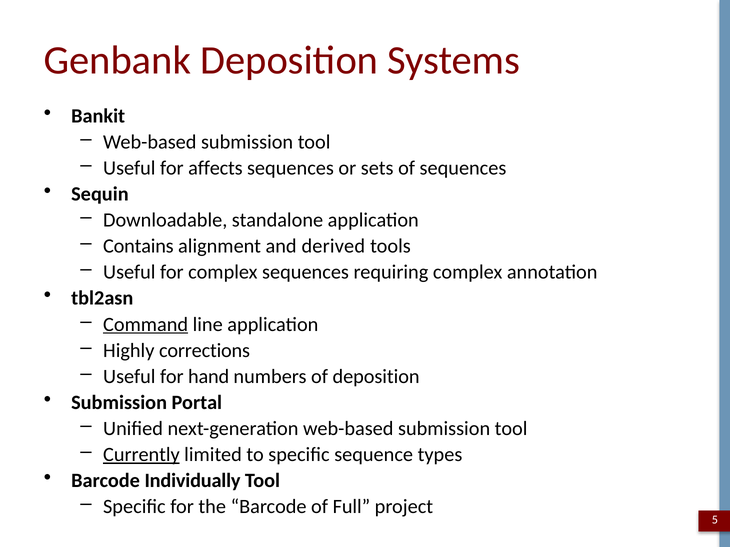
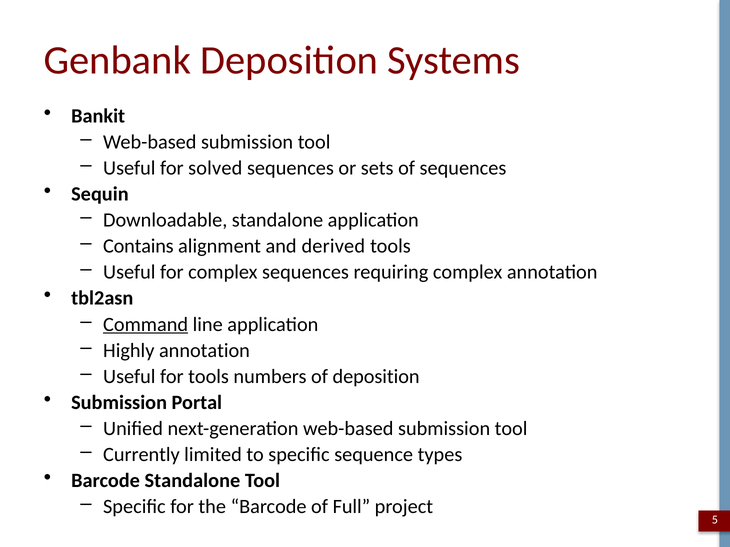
affects: affects -> solved (215, 168)
Highly corrections: corrections -> annotation (204, 351)
for hand: hand -> tools (209, 377)
Currently underline: present -> none (141, 455)
Barcode Individually: Individually -> Standalone (192, 481)
